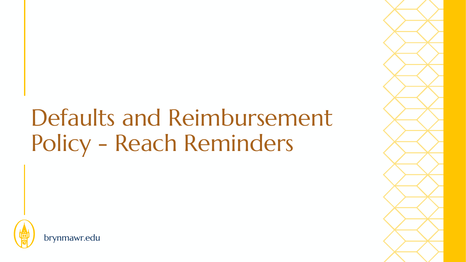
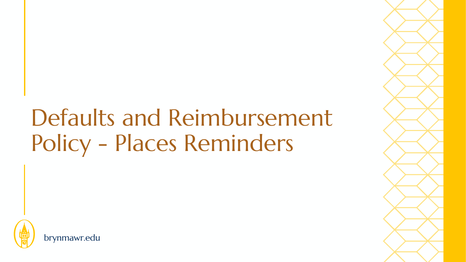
Reach: Reach -> Places (146, 143)
